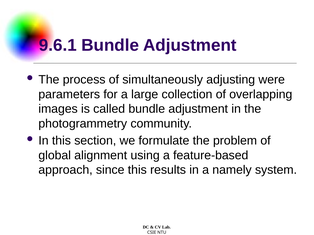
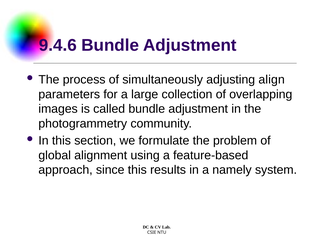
9.6.1: 9.6.1 -> 9.4.6 (58, 45)
were: were -> align (272, 80)
